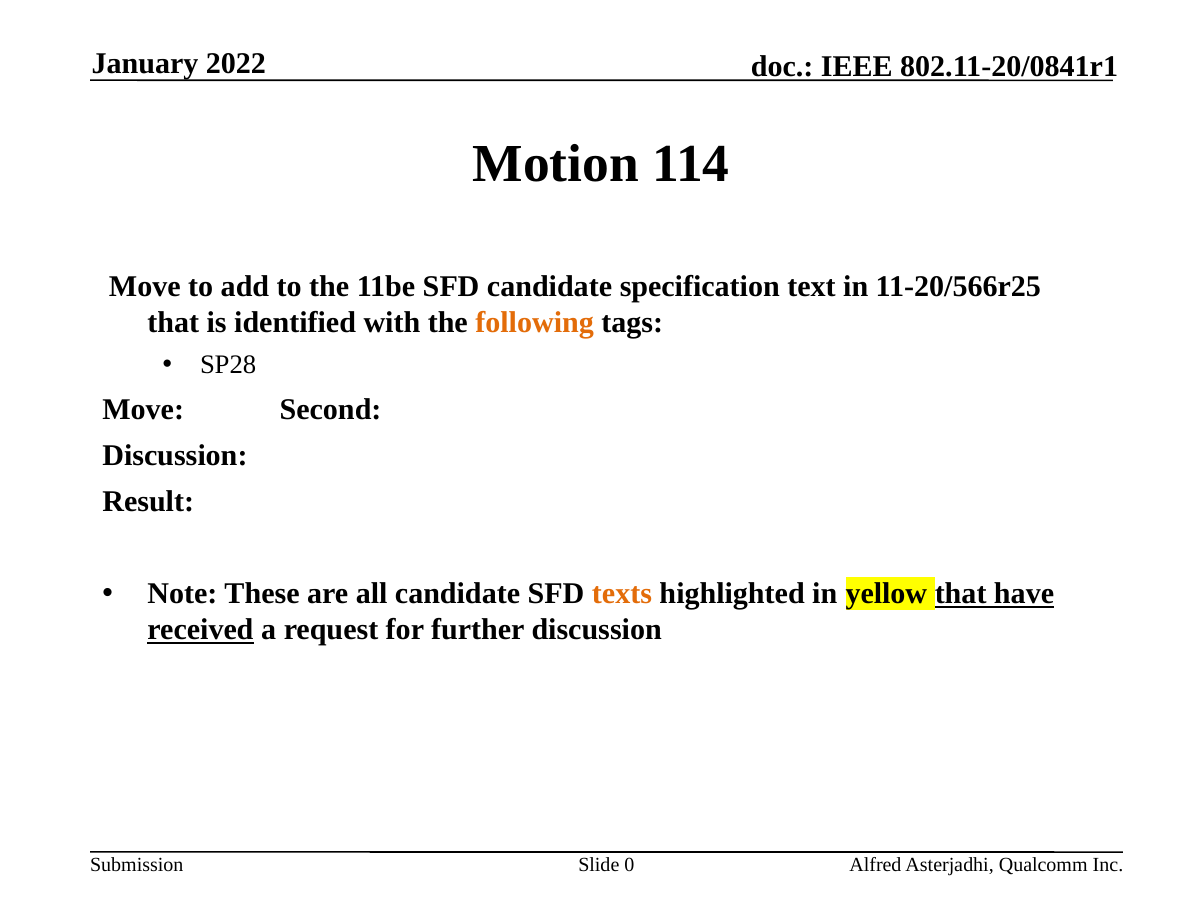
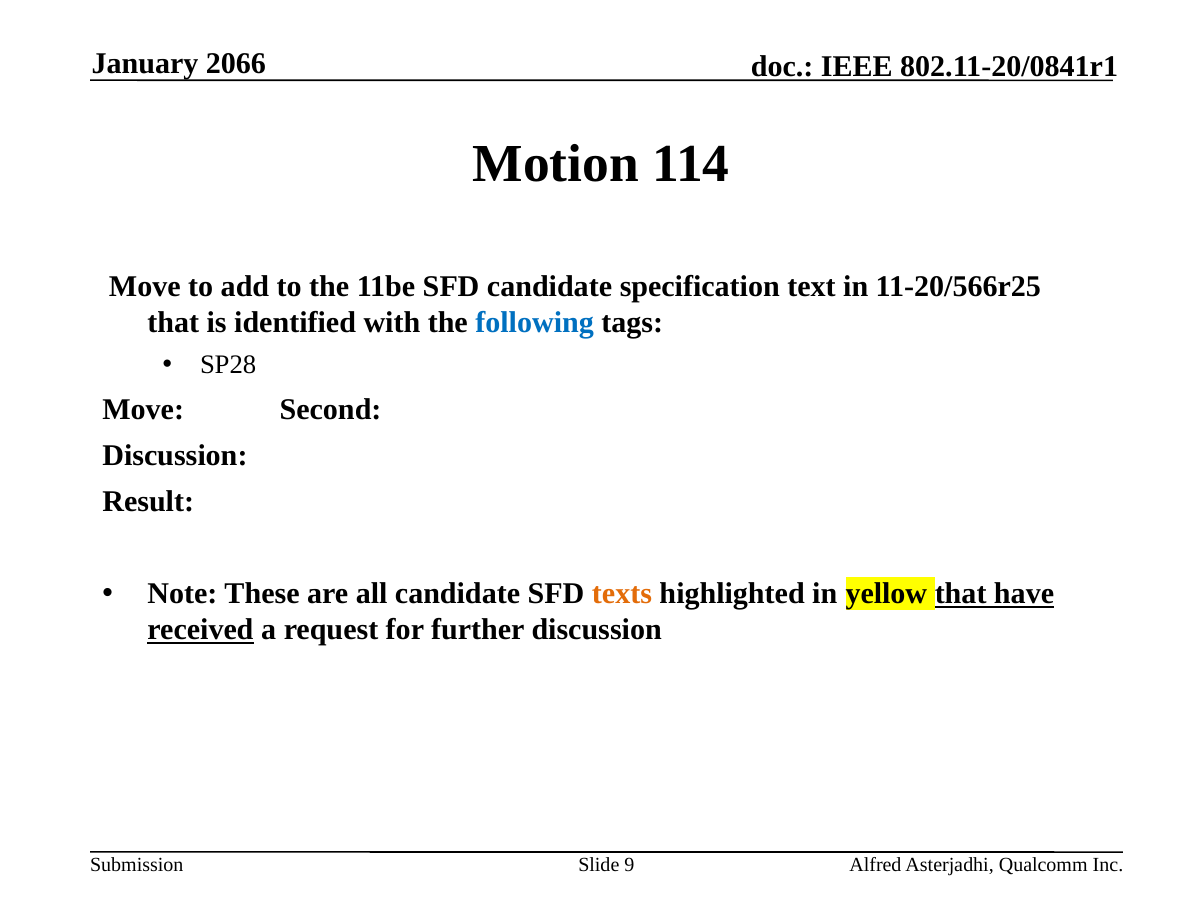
2022: 2022 -> 2066 (236, 64)
following colour: orange -> blue (535, 323)
0: 0 -> 9 (629, 865)
